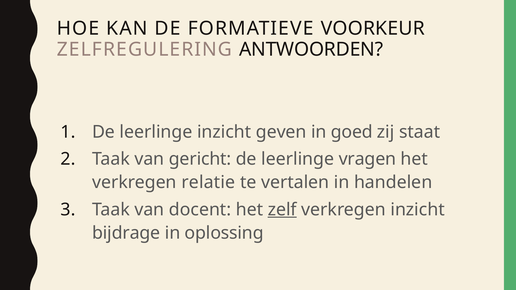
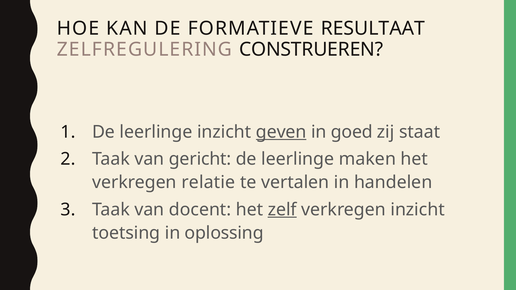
VOORKEUR: VOORKEUR -> RESULTAAT (373, 28)
ANTWOORDEN: ANTWOORDEN -> CONSTRUEREN (311, 49)
geven underline: none -> present (281, 132)
vragen: vragen -> maken (367, 159)
bijdrage: bijdrage -> toetsing (126, 233)
